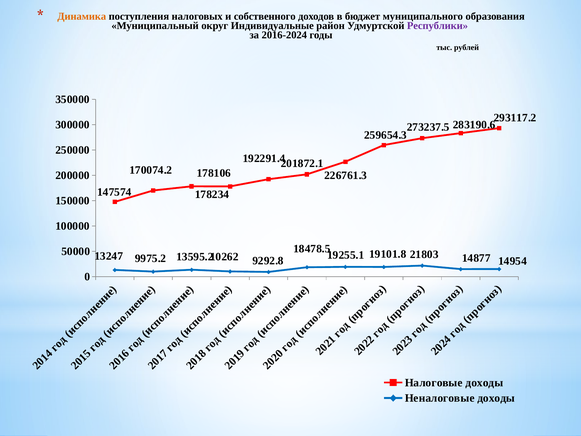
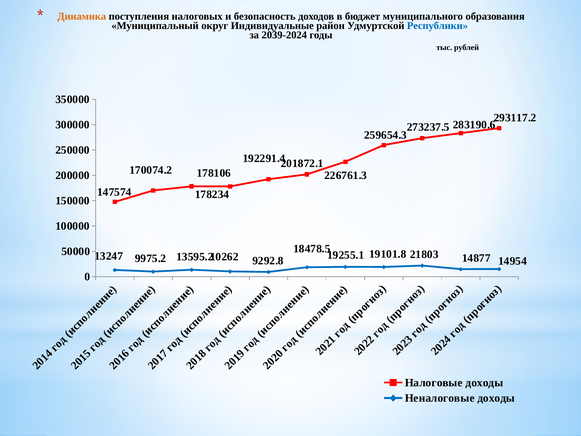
собственного: собственного -> безопасность (265, 17)
Республики colour: purple -> blue (437, 26)
2016-2024: 2016-2024 -> 2039-2024 (284, 35)
